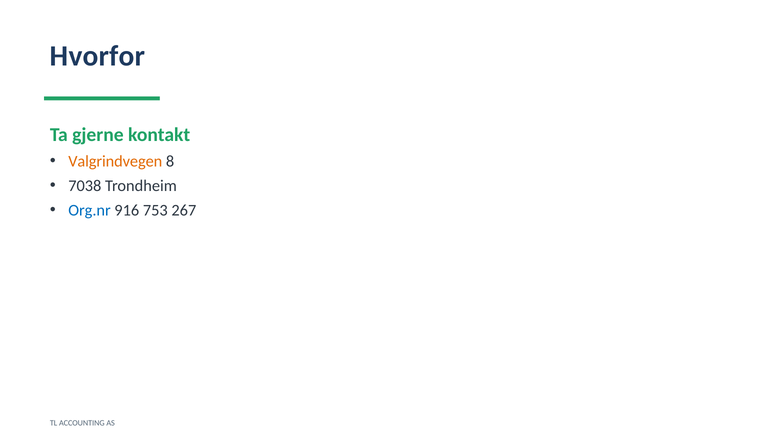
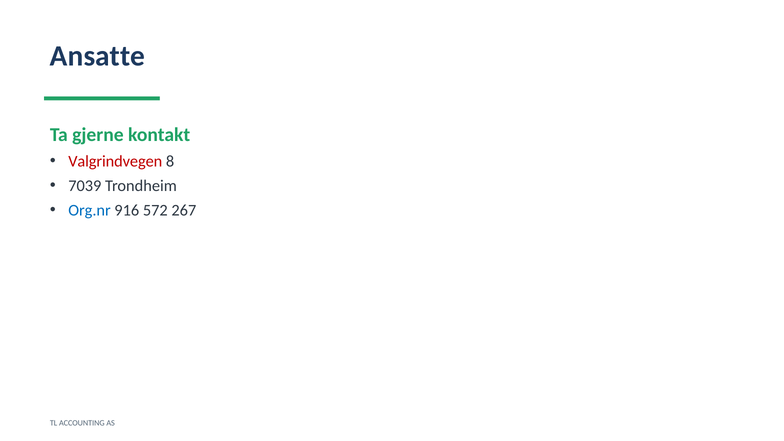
Hvorfor: Hvorfor -> Ansatte (98, 56)
Valgrindvegen colour: orange -> red (115, 161)
7038: 7038 -> 7039 (85, 186)
753: 753 -> 572 (155, 210)
